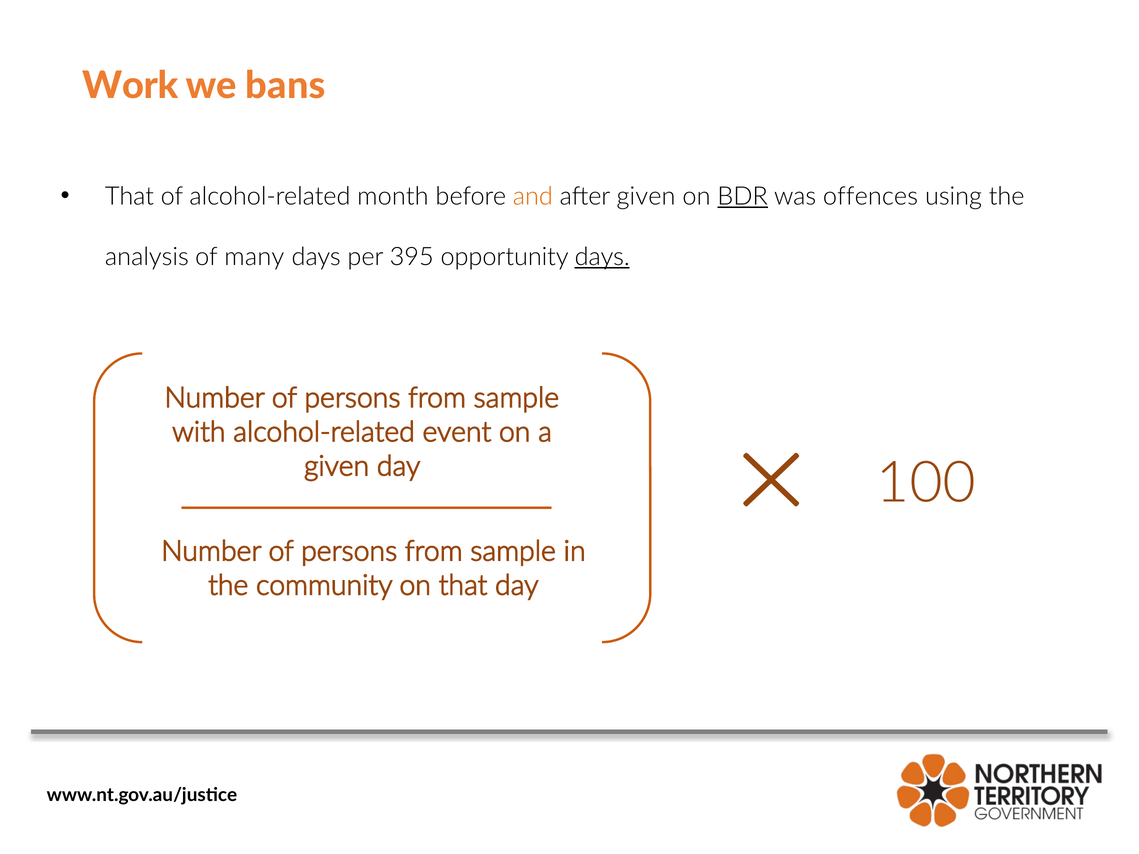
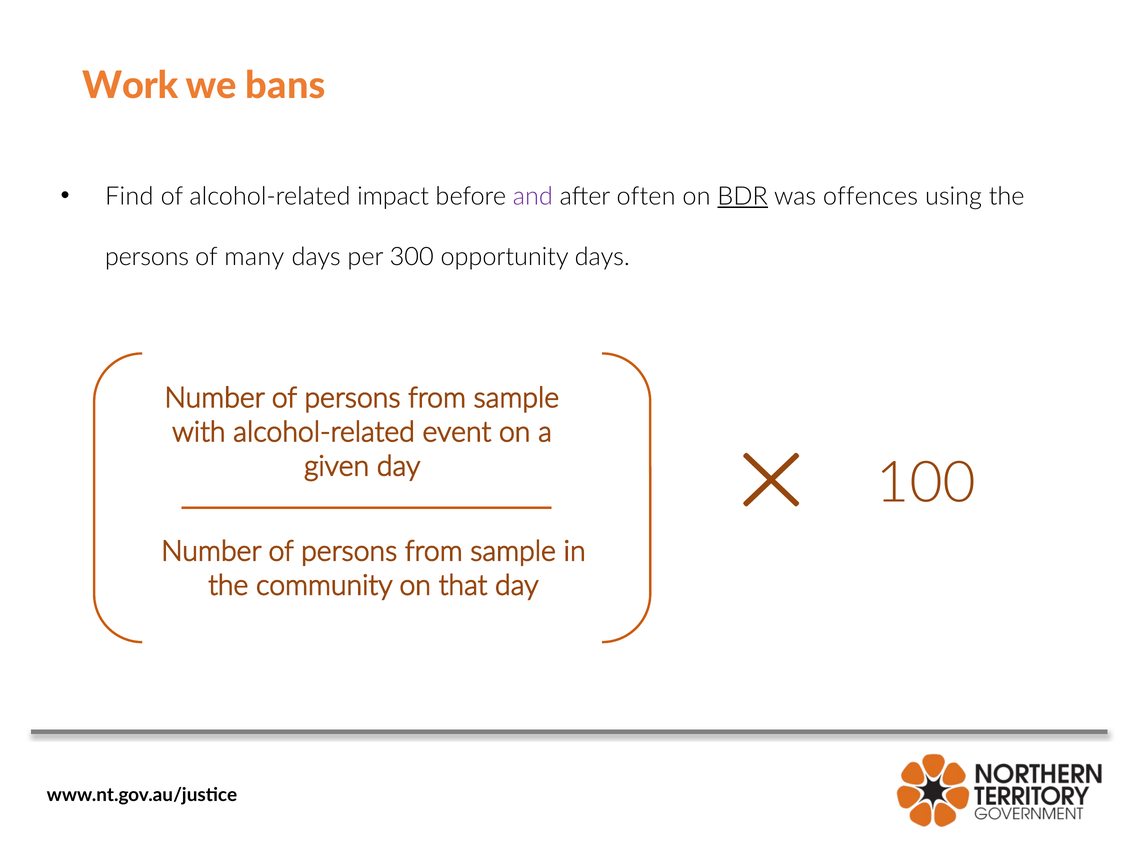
That: That -> Find (129, 196)
month: month -> impact (393, 196)
and colour: orange -> purple (533, 196)
after given: given -> often (646, 196)
analysis: analysis -> persons (147, 257)
395: 395 -> 300 (412, 257)
days underline: present -> none (602, 257)
